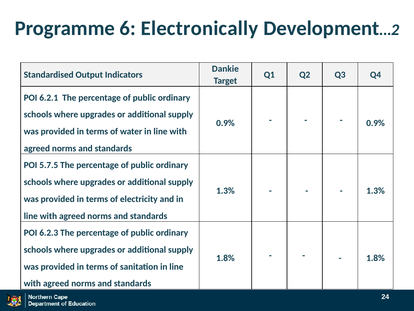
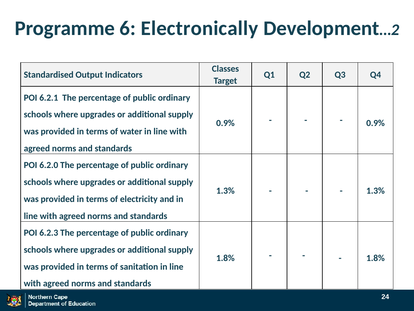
Dankie: Dankie -> Classes (225, 69)
5.7.5: 5.7.5 -> 6.2.0 (49, 165)
